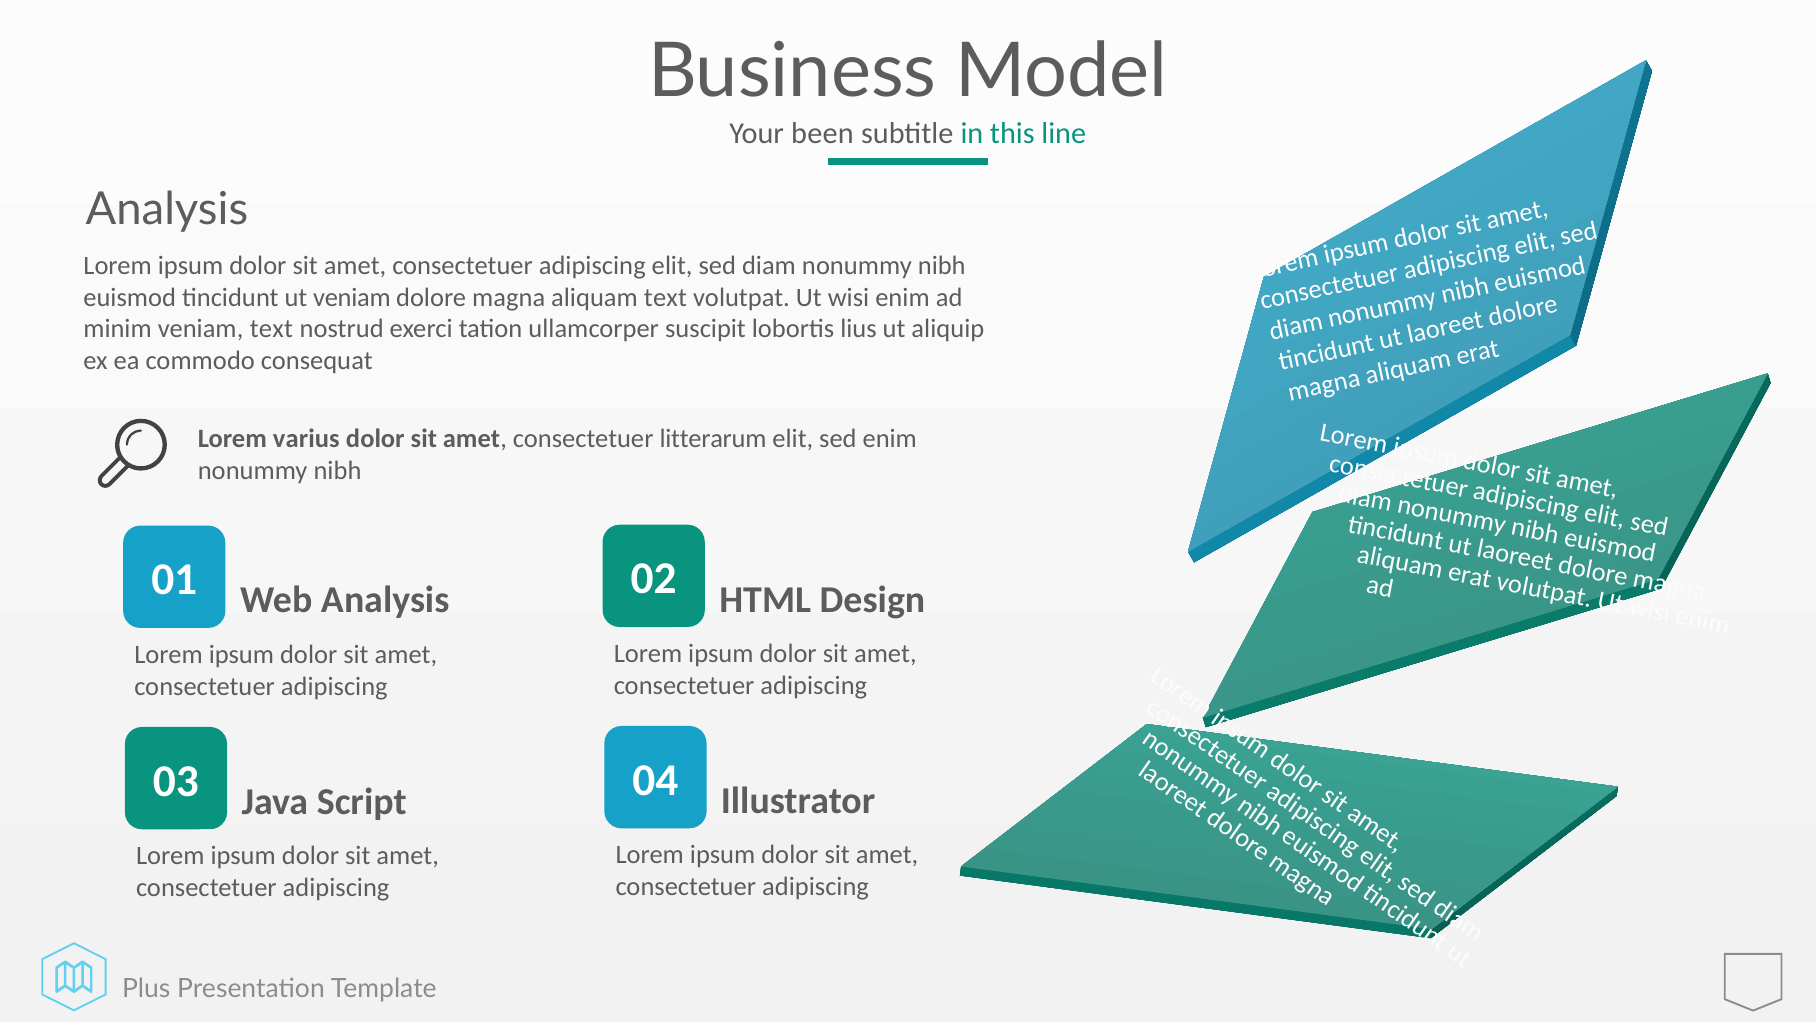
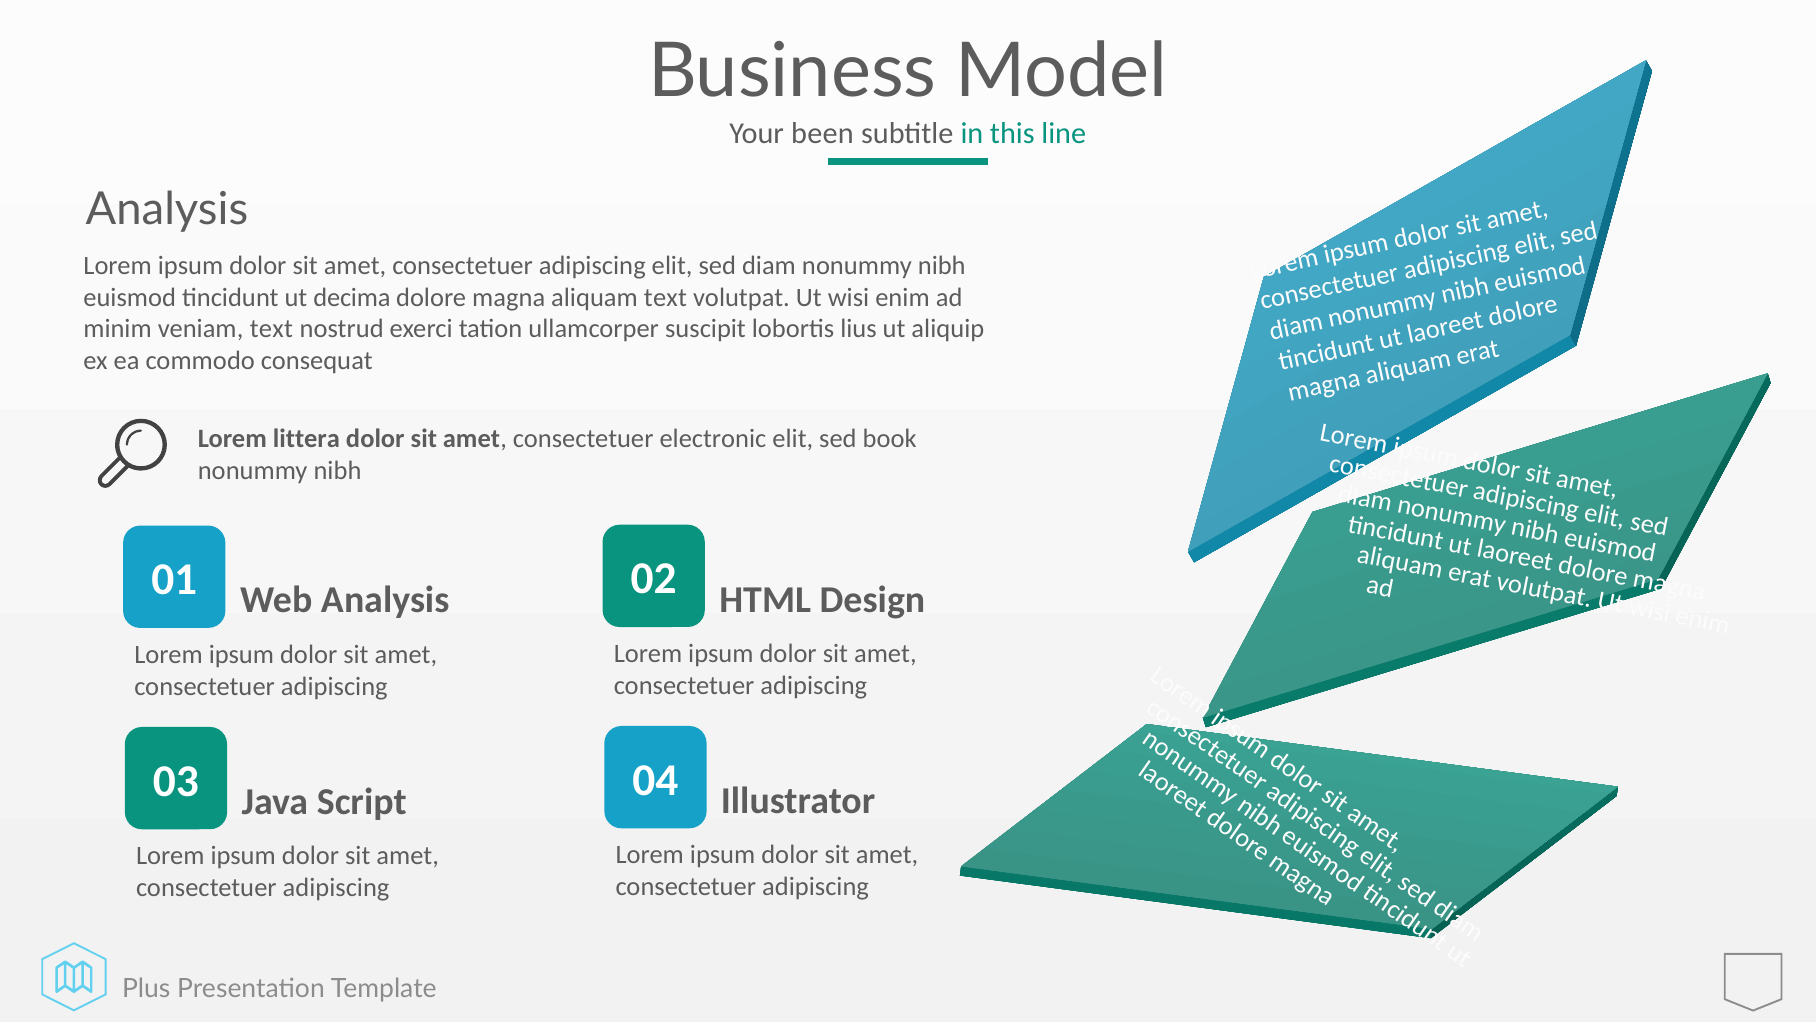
ut veniam: veniam -> decima (352, 297)
varius: varius -> littera (306, 439)
litterarum: litterarum -> electronic (713, 439)
sed enim: enim -> book (890, 439)
